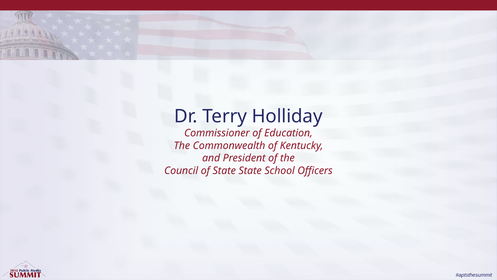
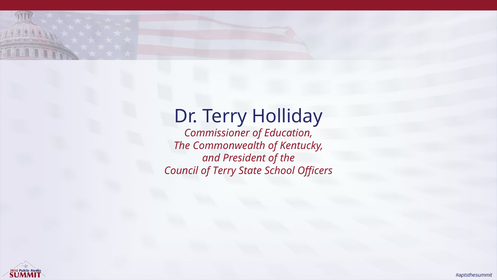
of State: State -> Terry (224, 170)
